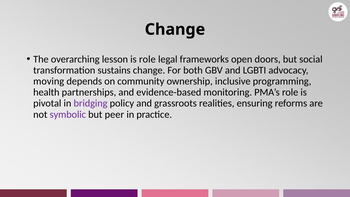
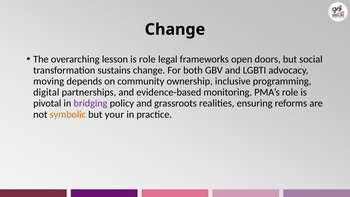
health: health -> digital (46, 92)
symbolic colour: purple -> orange (68, 114)
peer: peer -> your (114, 114)
